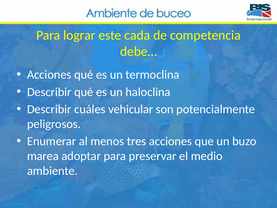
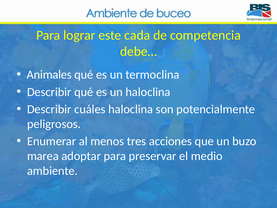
Acciones: Acciones -> Animales (49, 75)
cuáles vehicular: vehicular -> haloclina (131, 109)
